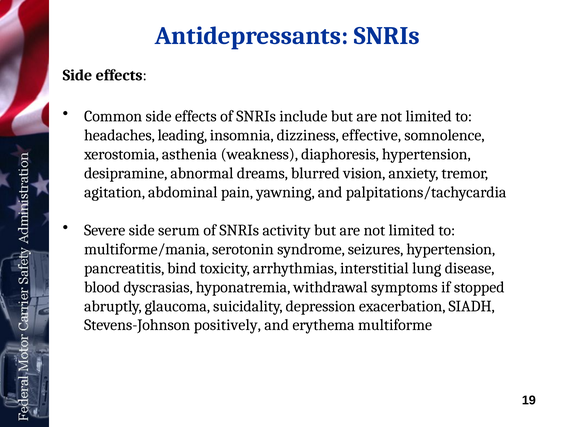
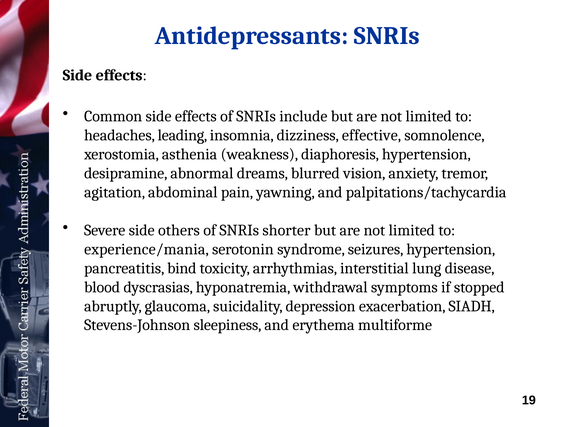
serum: serum -> others (179, 230)
activity: activity -> shorter (286, 230)
multiforme/mania: multiforme/mania -> experience/mania (147, 249)
positively: positively -> sleepiness (228, 325)
